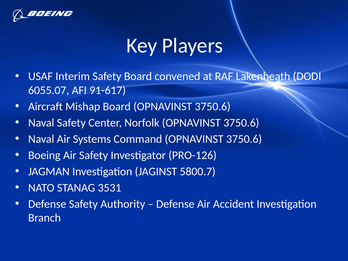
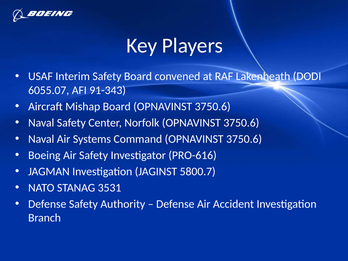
91-617: 91-617 -> 91-343 (108, 90)
PRO-126: PRO-126 -> PRO-616 (193, 155)
